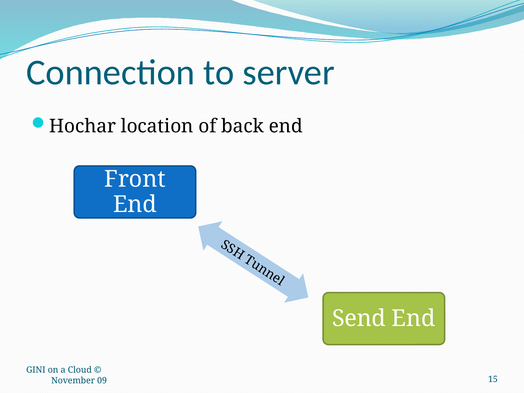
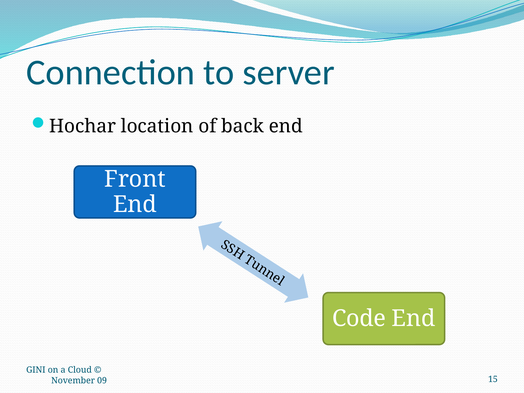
Send: Send -> Code (359, 318)
